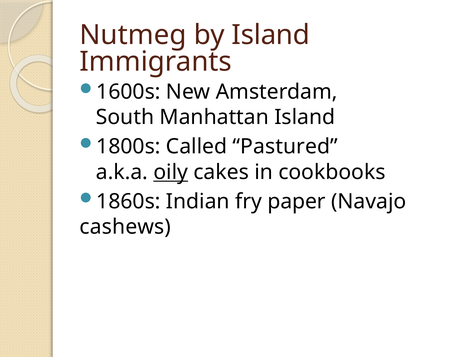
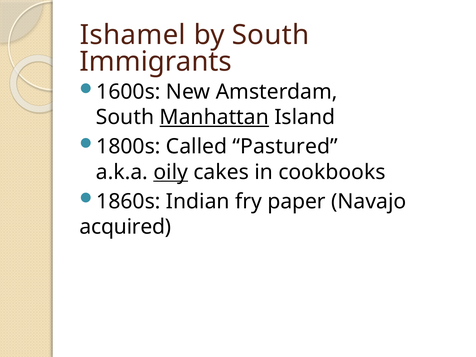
Nutmeg: Nutmeg -> Ishamel (133, 35)
by Island: Island -> South (271, 35)
Manhattan underline: none -> present (214, 117)
cashews: cashews -> acquired (125, 227)
